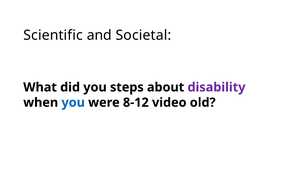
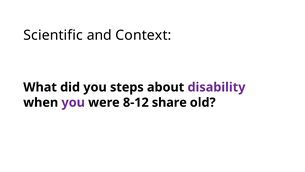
Societal: Societal -> Context (143, 35)
you colour: blue -> purple (73, 102)
video: video -> share (169, 102)
